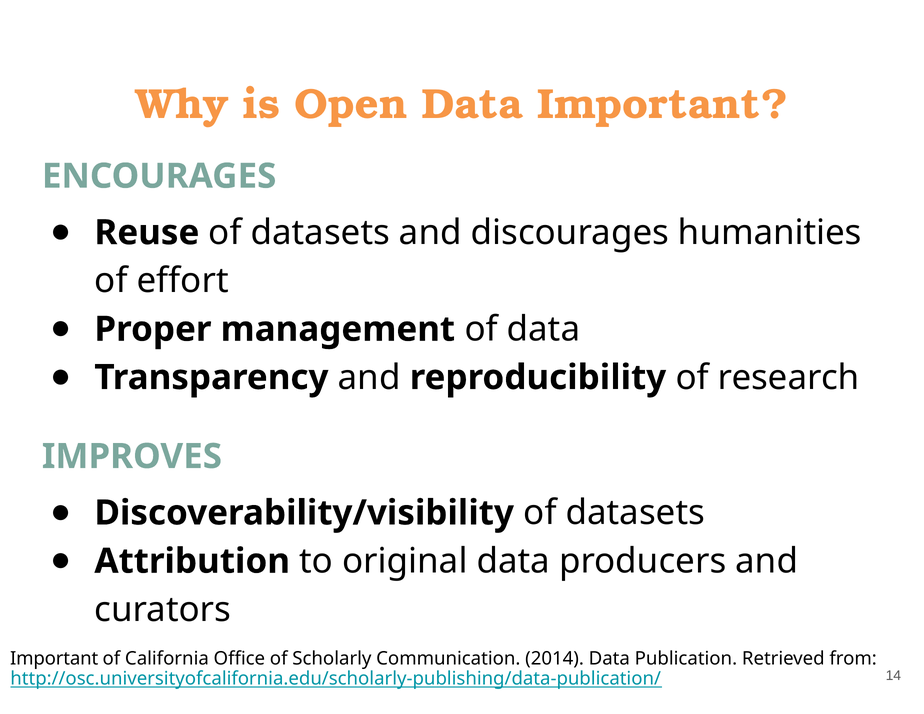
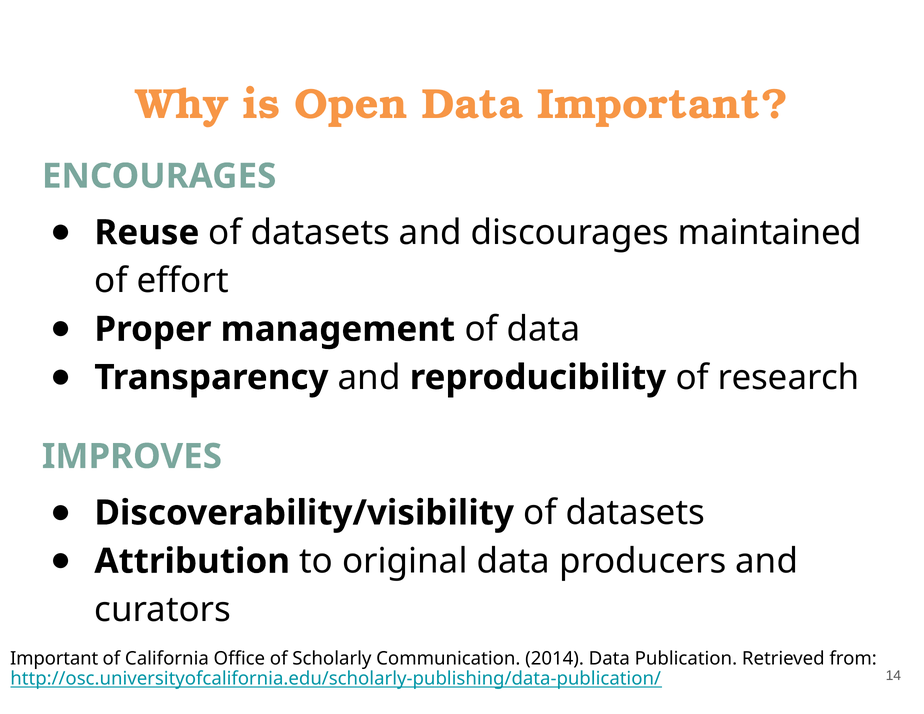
humanities: humanities -> maintained (770, 233)
